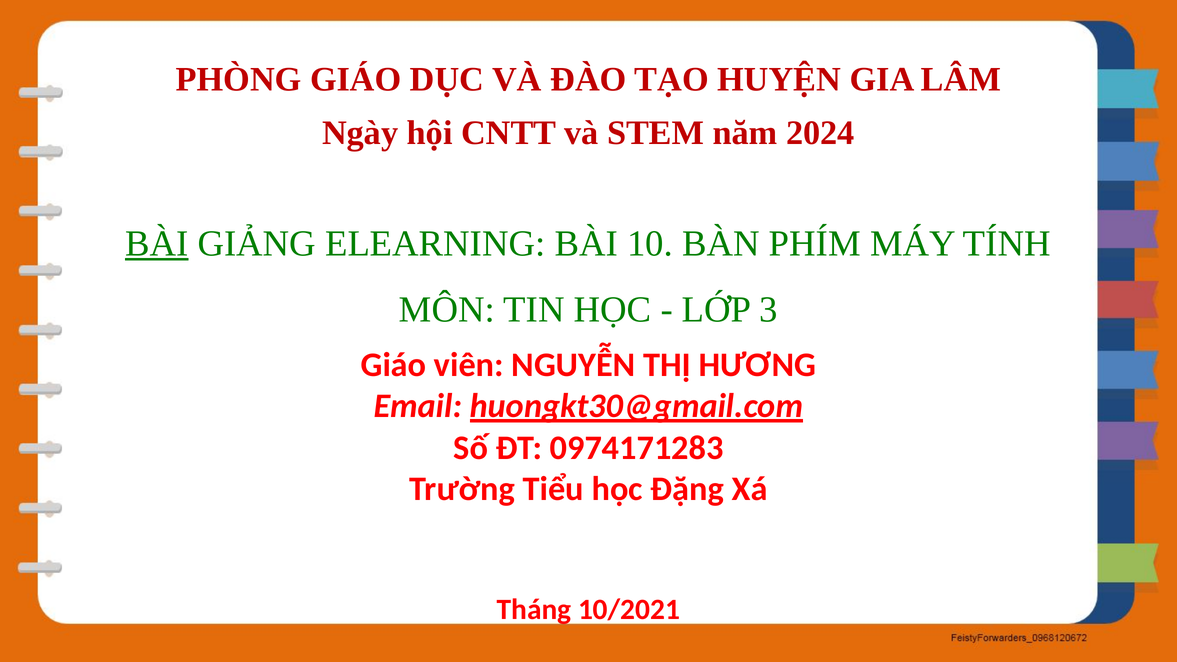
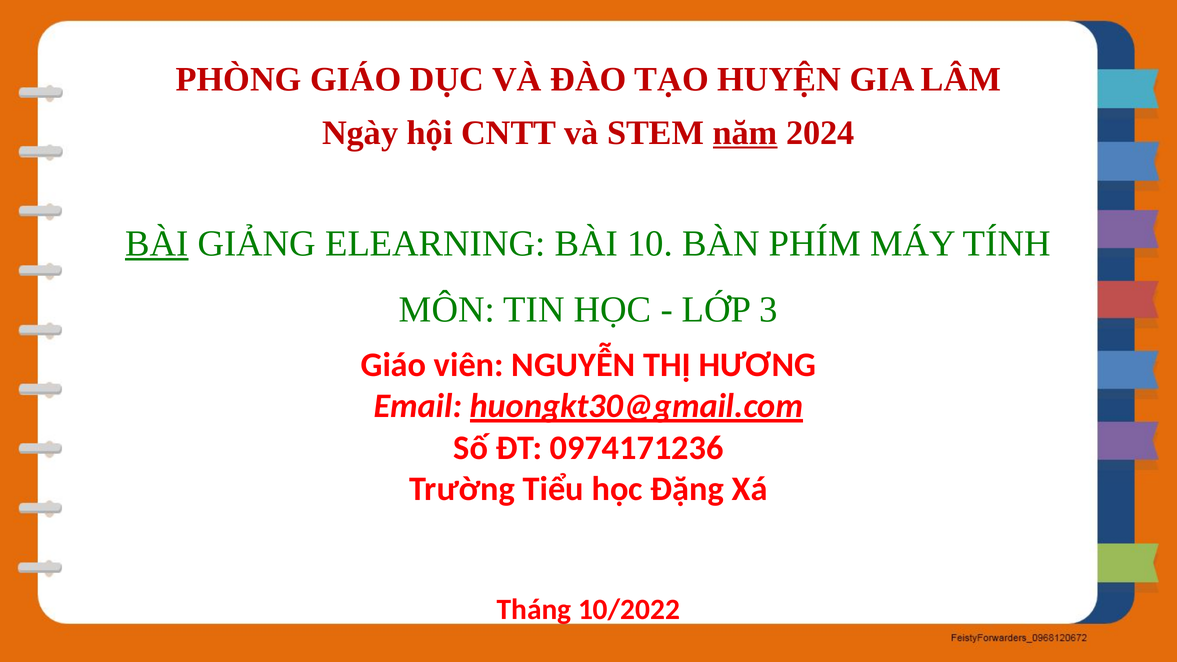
năm underline: none -> present (745, 133)
0974171283: 0974171283 -> 0974171236 (637, 448)
10/2021: 10/2021 -> 10/2022 (629, 609)
